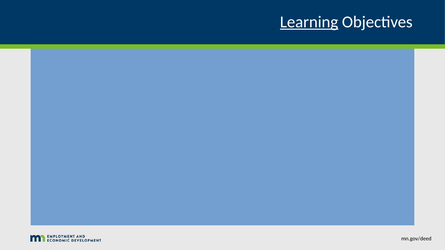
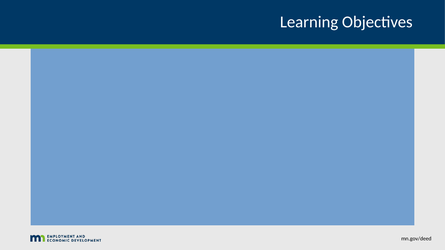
Learning underline: present -> none (309, 22)
